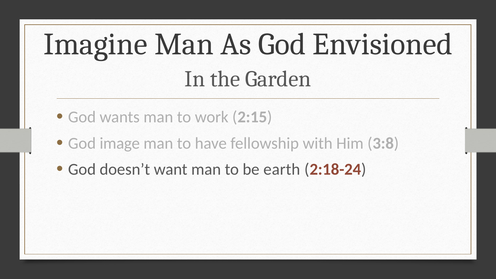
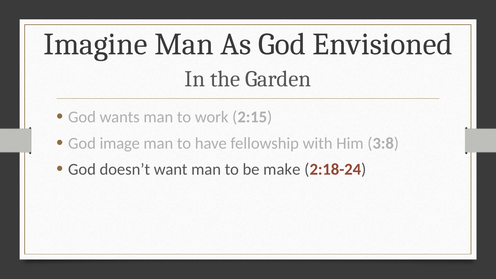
earth: earth -> make (282, 170)
